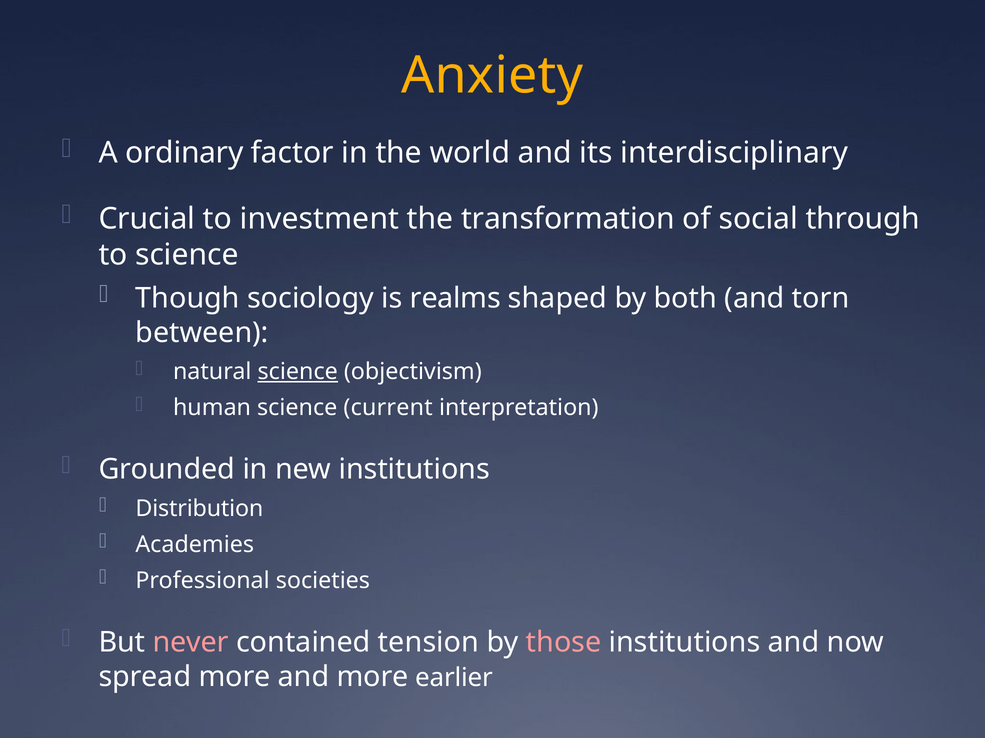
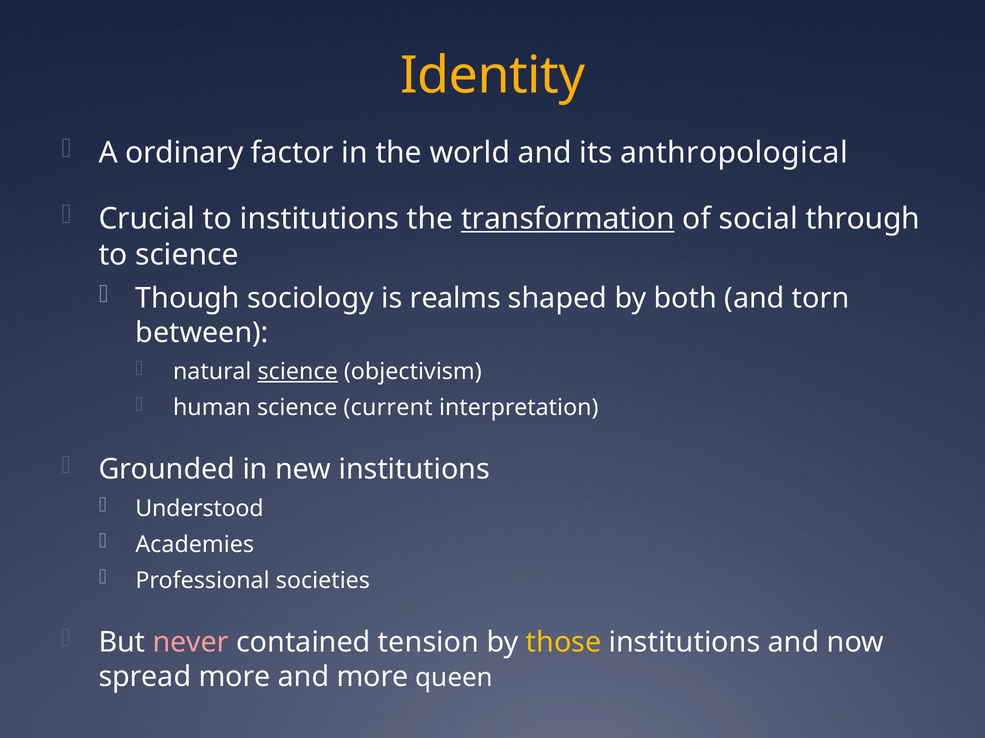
Anxiety: Anxiety -> Identity (493, 76)
interdisciplinary: interdisciplinary -> anthropological (734, 153)
to investment: investment -> institutions (319, 219)
transformation underline: none -> present (568, 219)
Distribution: Distribution -> Understood (199, 509)
those colour: pink -> yellow (564, 643)
earlier: earlier -> queen (454, 678)
